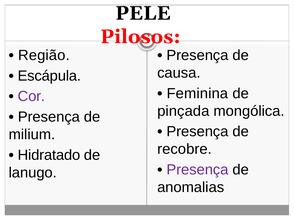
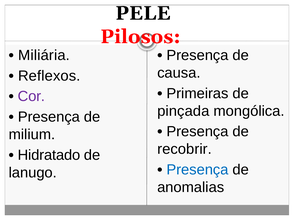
Região: Região -> Miliária (44, 55)
Escápula: Escápula -> Reflexos (49, 76)
Feminina: Feminina -> Primeiras (197, 94)
recobre: recobre -> recobrir (185, 149)
Presença colour: purple -> blue (197, 170)
